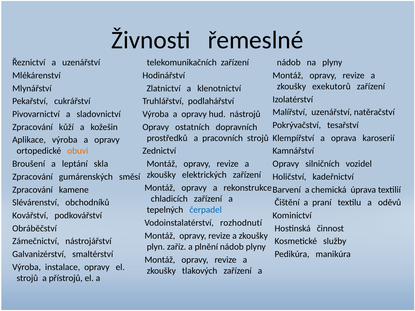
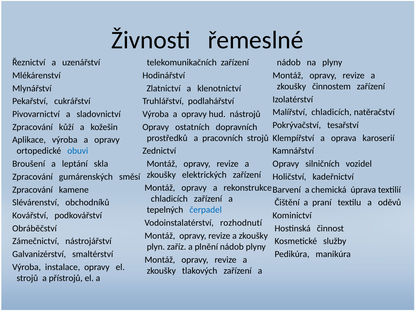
exekutorů: exekutorů -> činnostem (331, 87)
Malířství uzenářství: uzenářství -> chladicích (332, 112)
obuvi colour: orange -> blue (78, 151)
